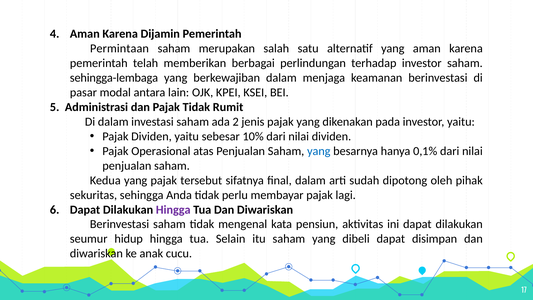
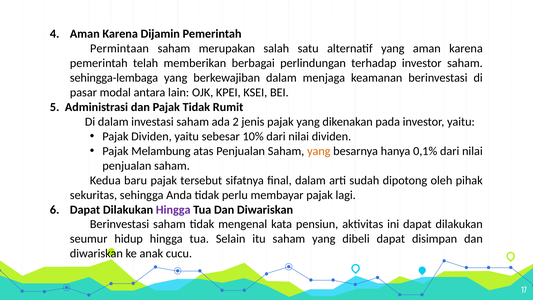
Operasional: Operasional -> Melambung (161, 151)
yang colour: blue -> orange (319, 151)
Kedua yang: yang -> baru (136, 180)
